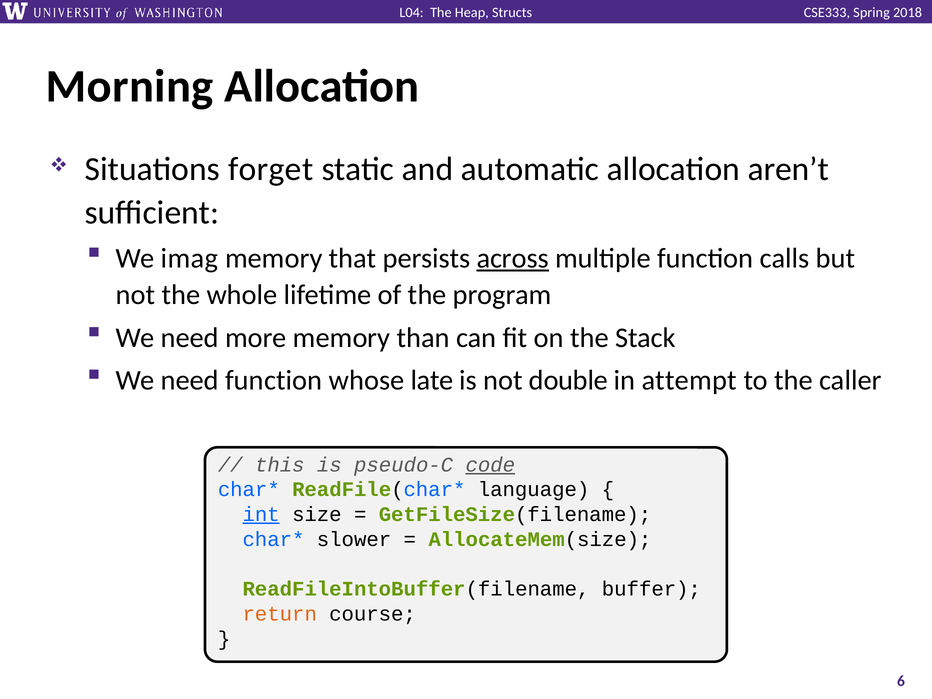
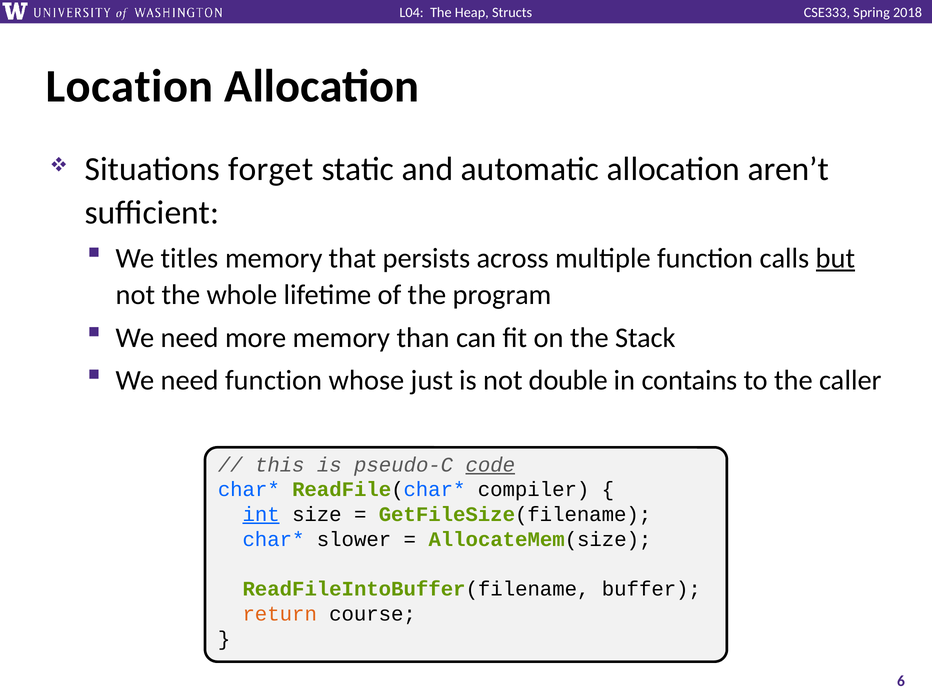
Morning: Morning -> Location (130, 86)
imag: imag -> titles (190, 258)
across underline: present -> none (513, 258)
but underline: none -> present (835, 258)
late: late -> just (432, 380)
attempt: attempt -> contains (689, 380)
language: language -> compiler (534, 490)
